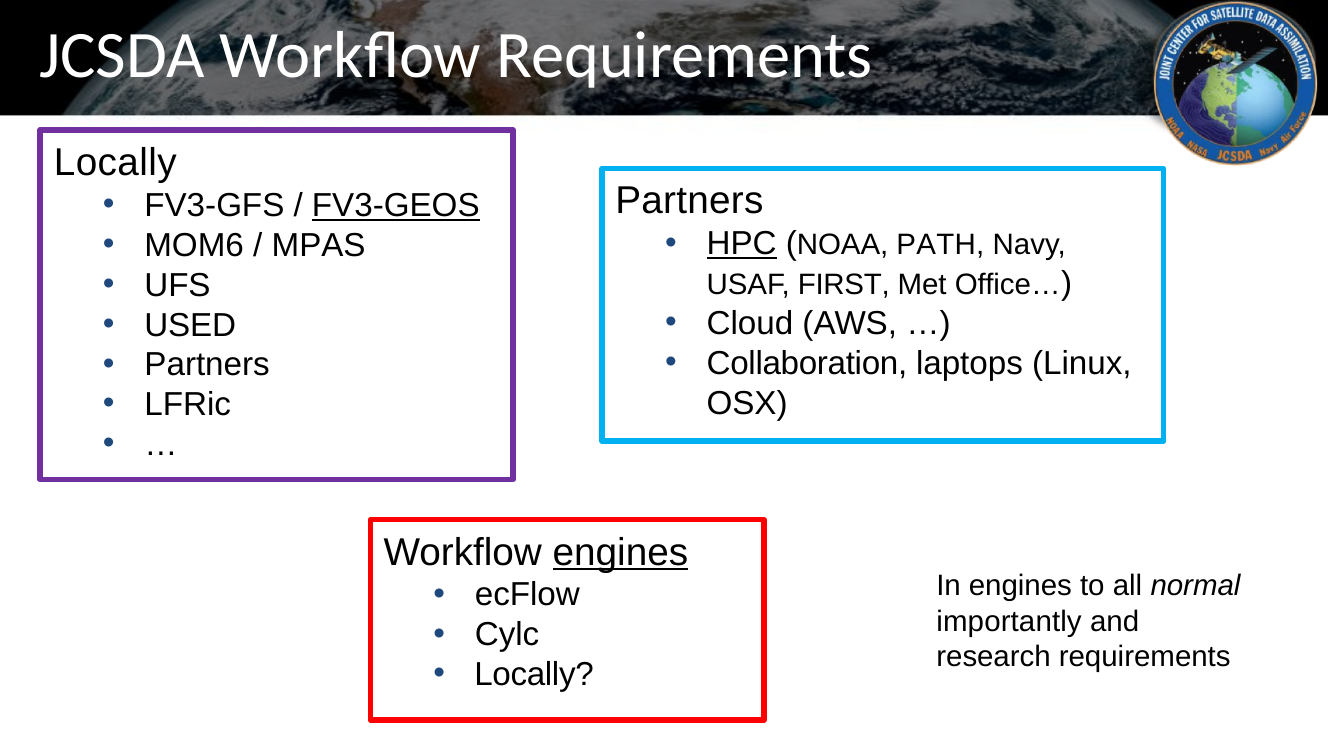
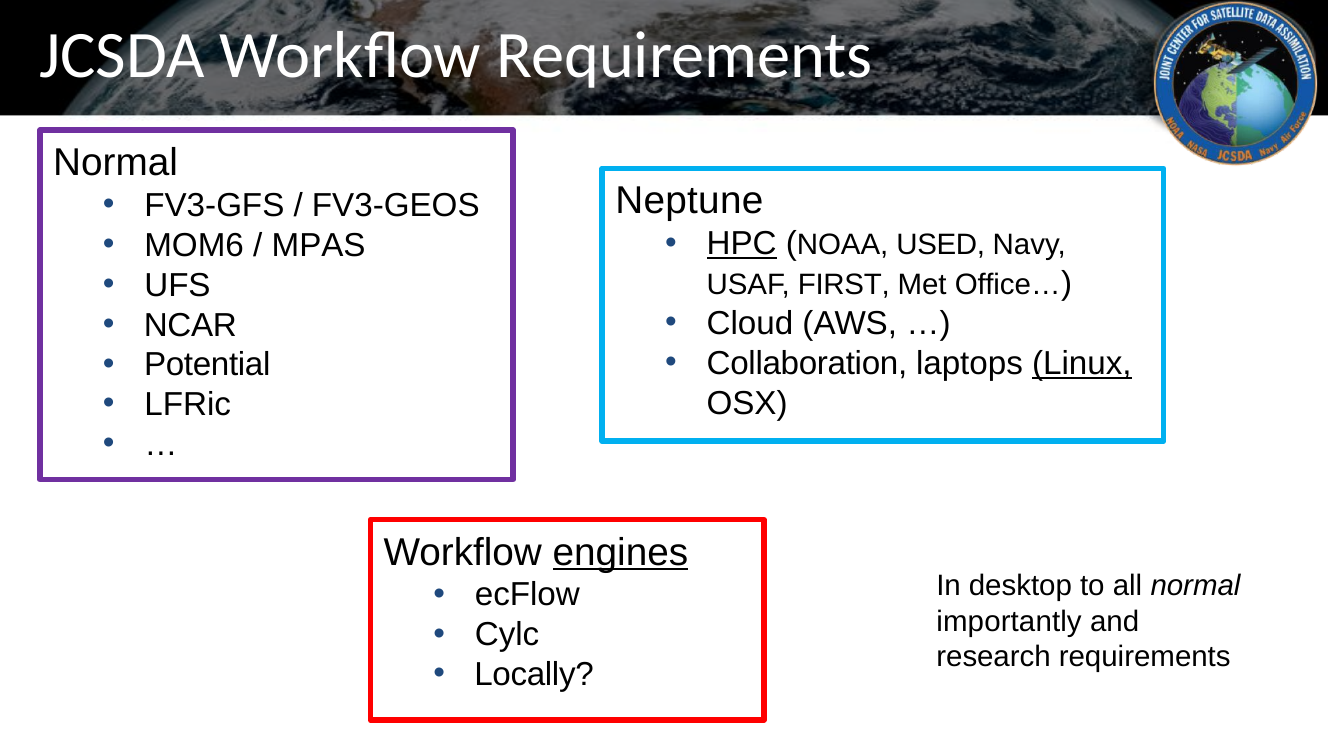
Locally: Locally -> Normal (116, 163)
Partners: Partners -> Neptune (689, 201)
FV3-GEOS underline: present -> none (396, 206)
PATH: PATH -> USED (941, 245)
USED: USED -> NCAR (190, 325)
Linux underline: none -> present (1082, 363)
Partners: Partners -> Potential (207, 365)
In engines: engines -> desktop (1020, 586)
